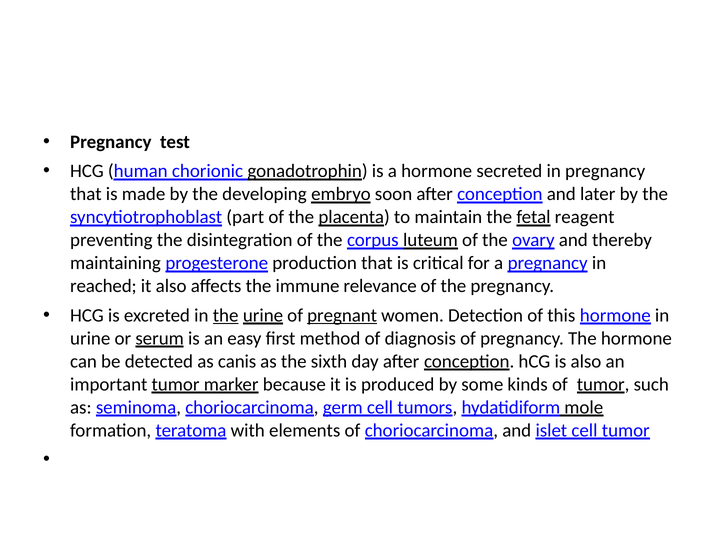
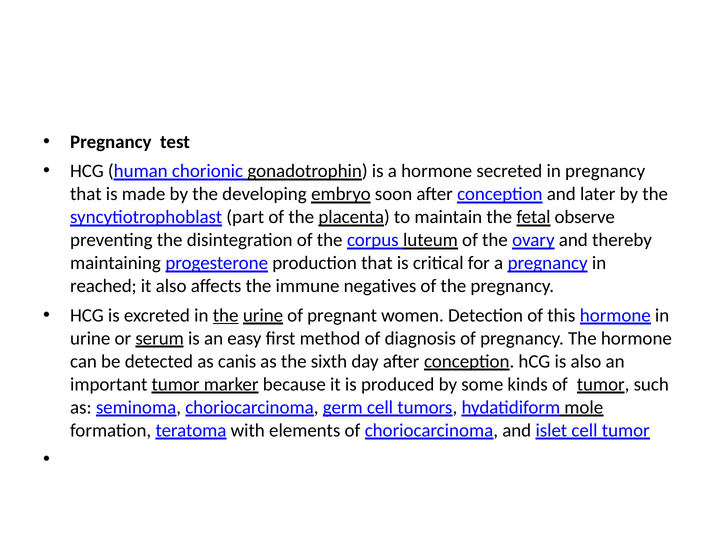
reagent: reagent -> observe (585, 217)
relevance: relevance -> negatives (380, 286)
pregnant underline: present -> none (342, 316)
